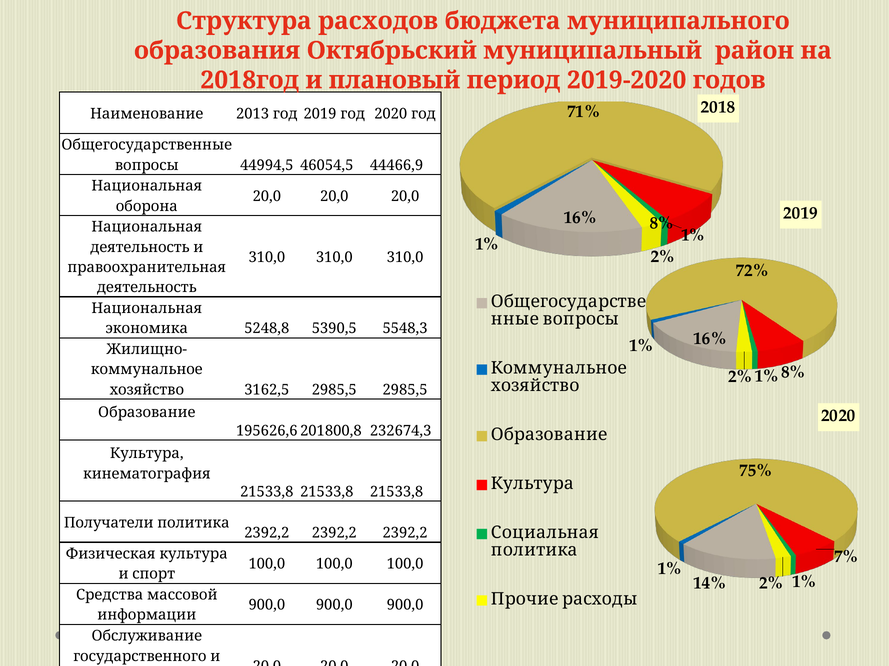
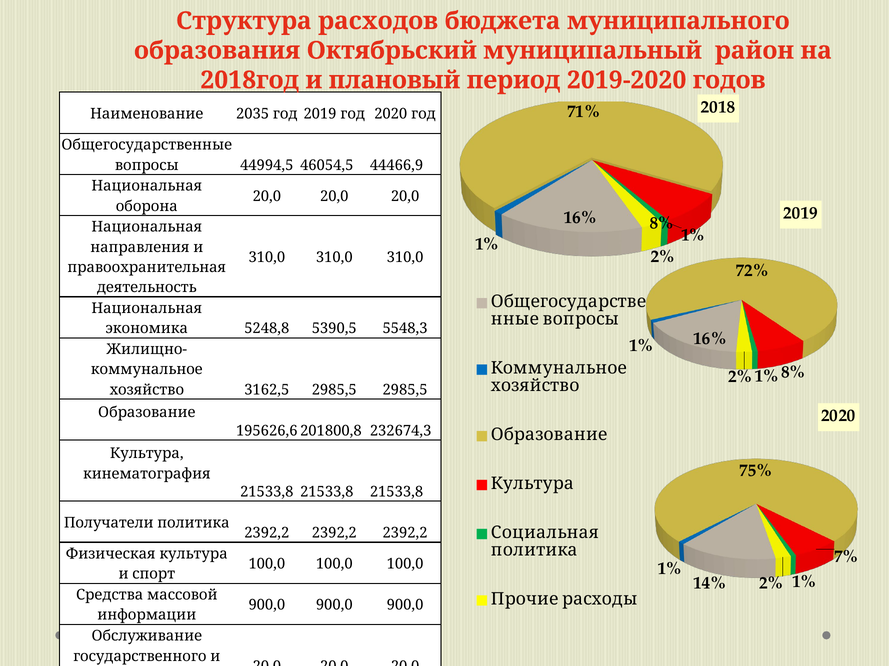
2013: 2013 -> 2035 (253, 114)
деятельность: деятельность -> направления (140, 248)
